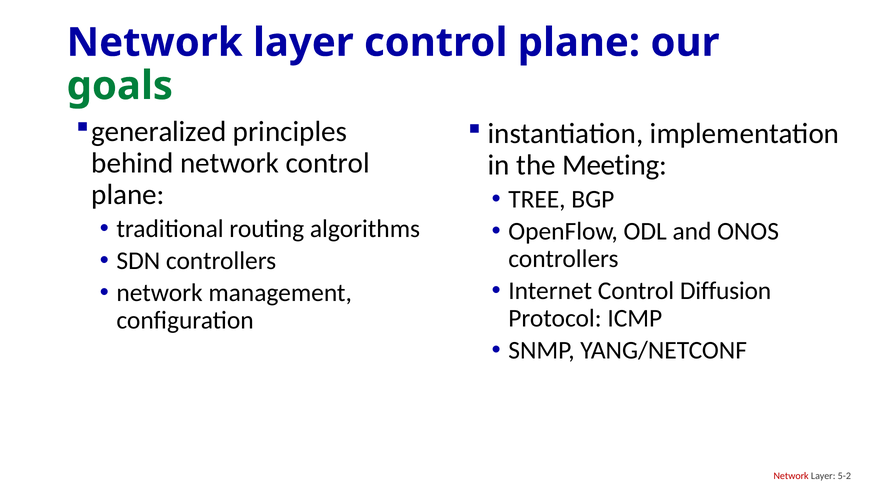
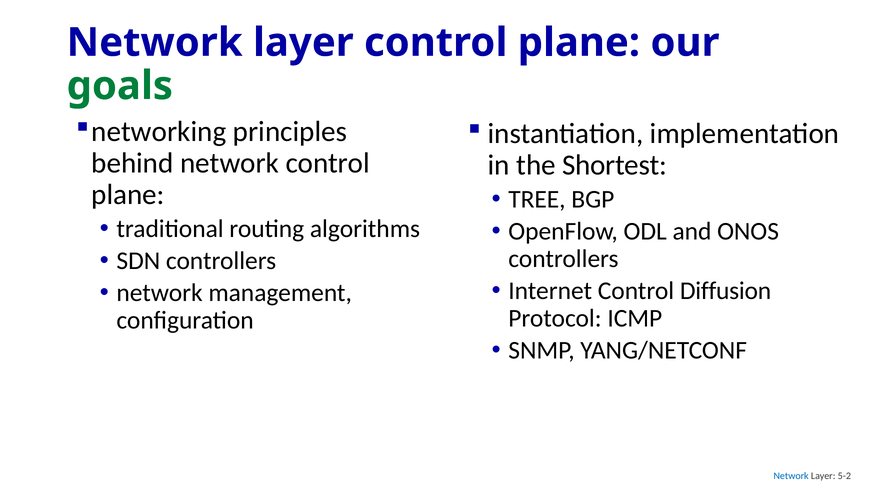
generalized: generalized -> networking (159, 132)
Meeting: Meeting -> Shortest (615, 165)
Network colour: red -> blue (791, 475)
